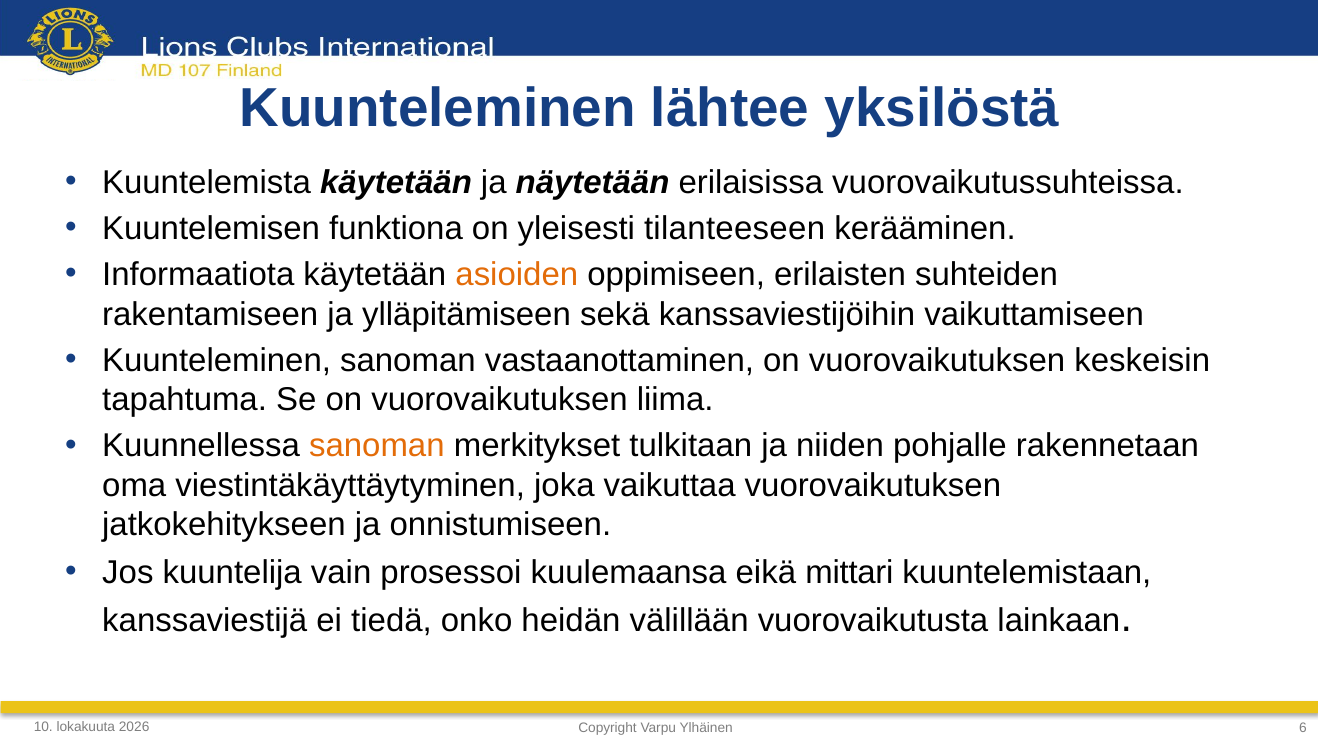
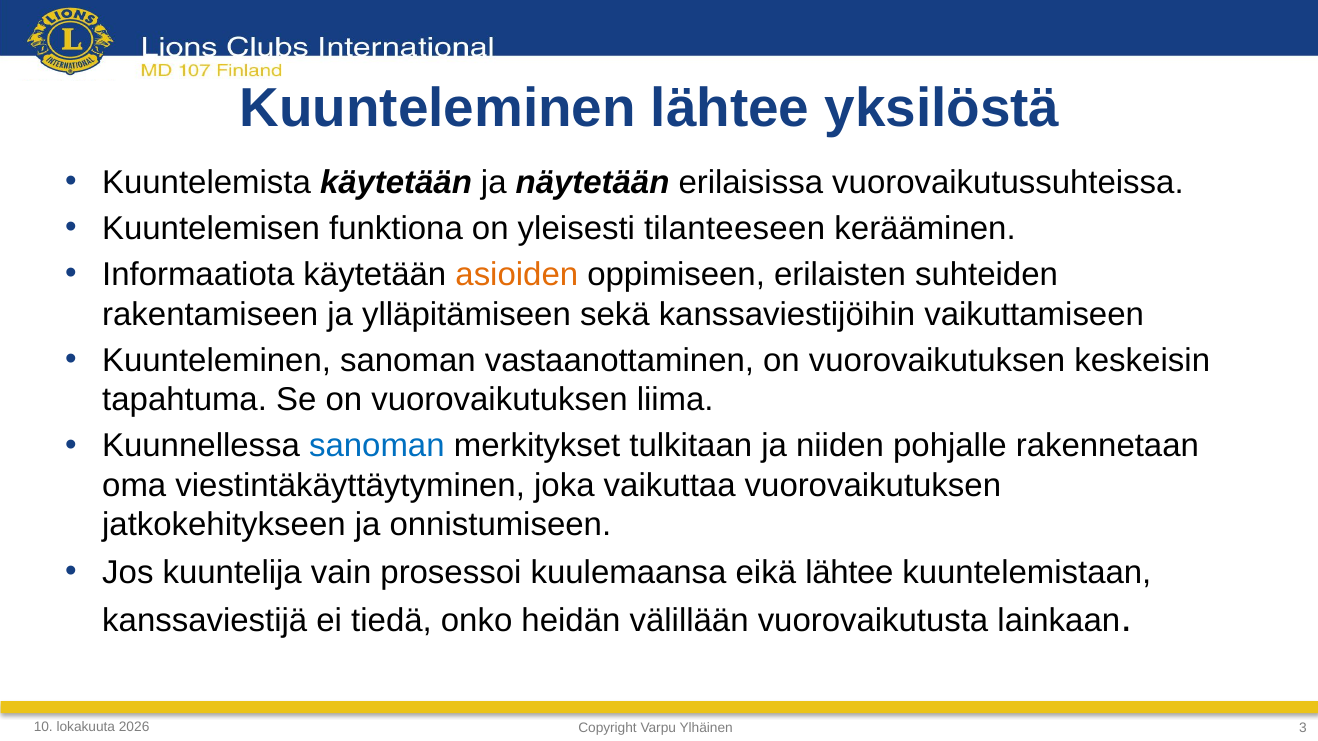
sanoman colour: orange -> blue (377, 446)
eikä mittari: mittari -> lähtee (849, 573)
6: 6 -> 3 (1303, 728)
